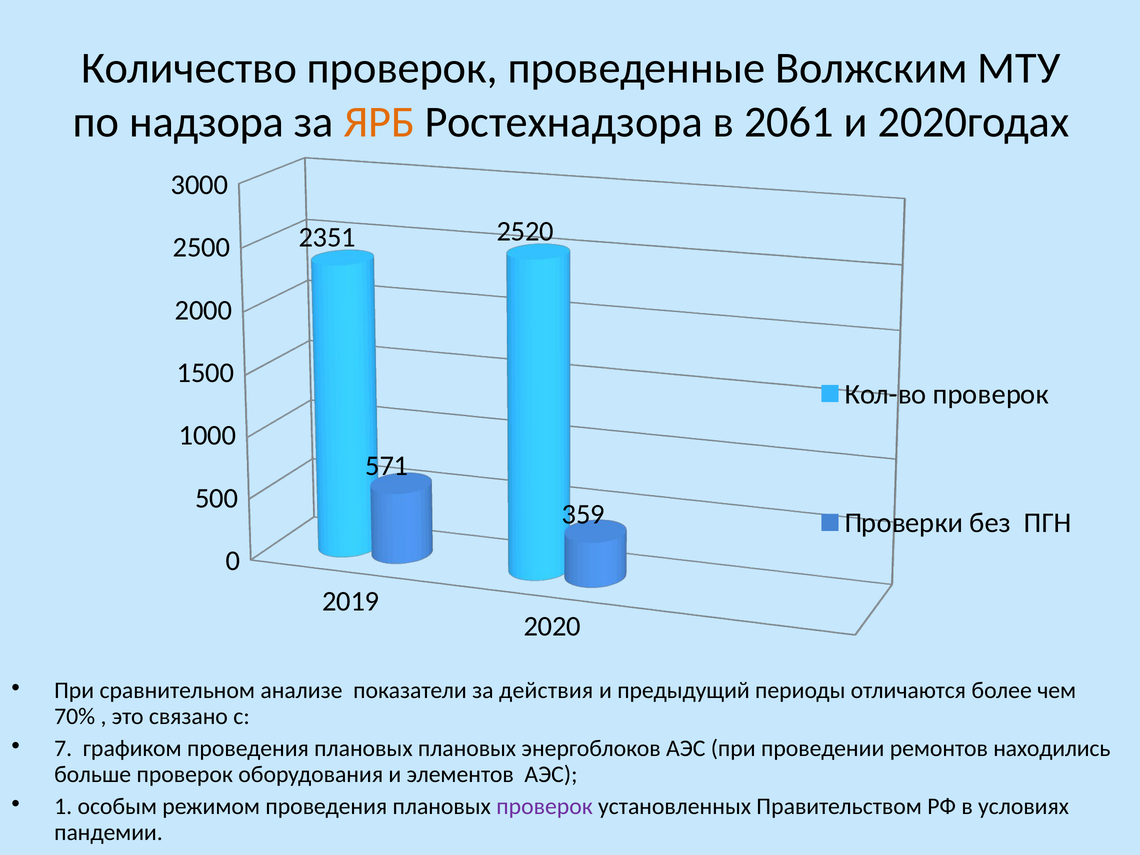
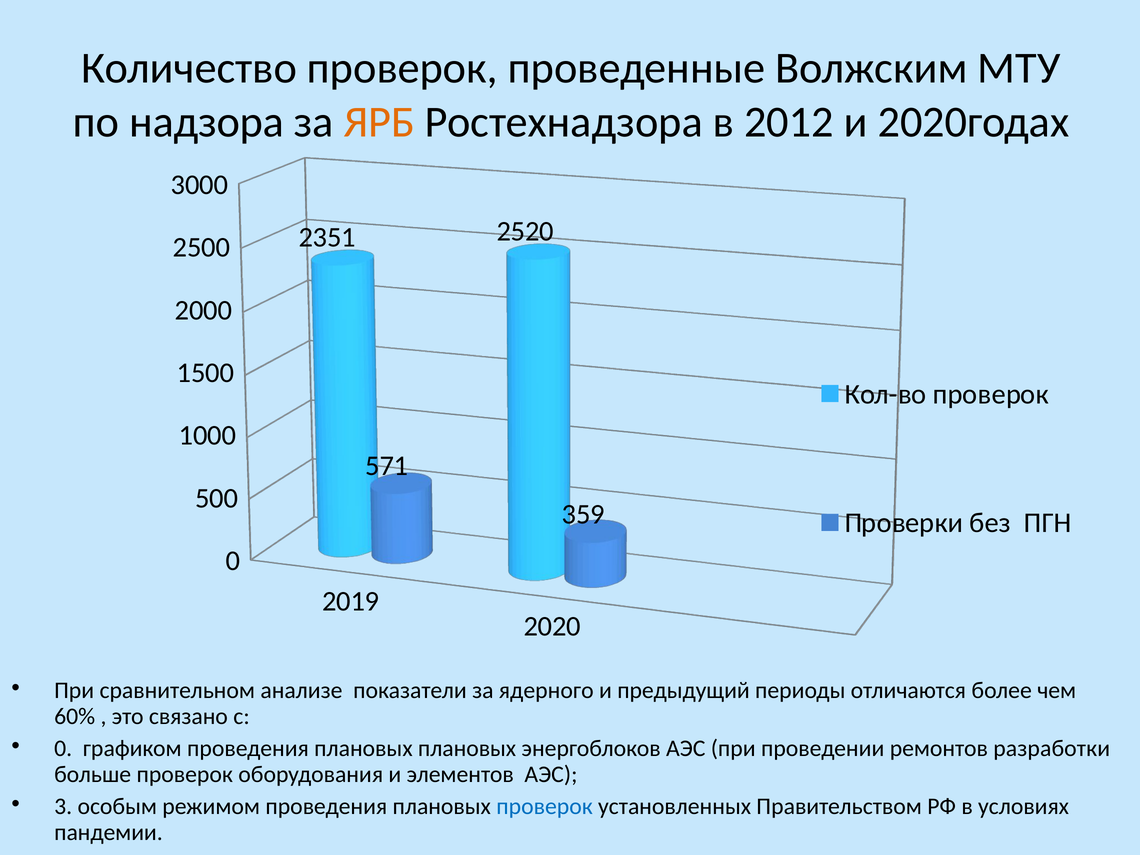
2061: 2061 -> 2012 (789, 122)
действия: действия -> ядерного (546, 690)
70%: 70% -> 60% (75, 717)
7: 7 -> 0 (63, 748)
находились: находились -> разработки (1052, 748)
1: 1 -> 3 (63, 806)
проверок colour: purple -> blue (545, 806)
